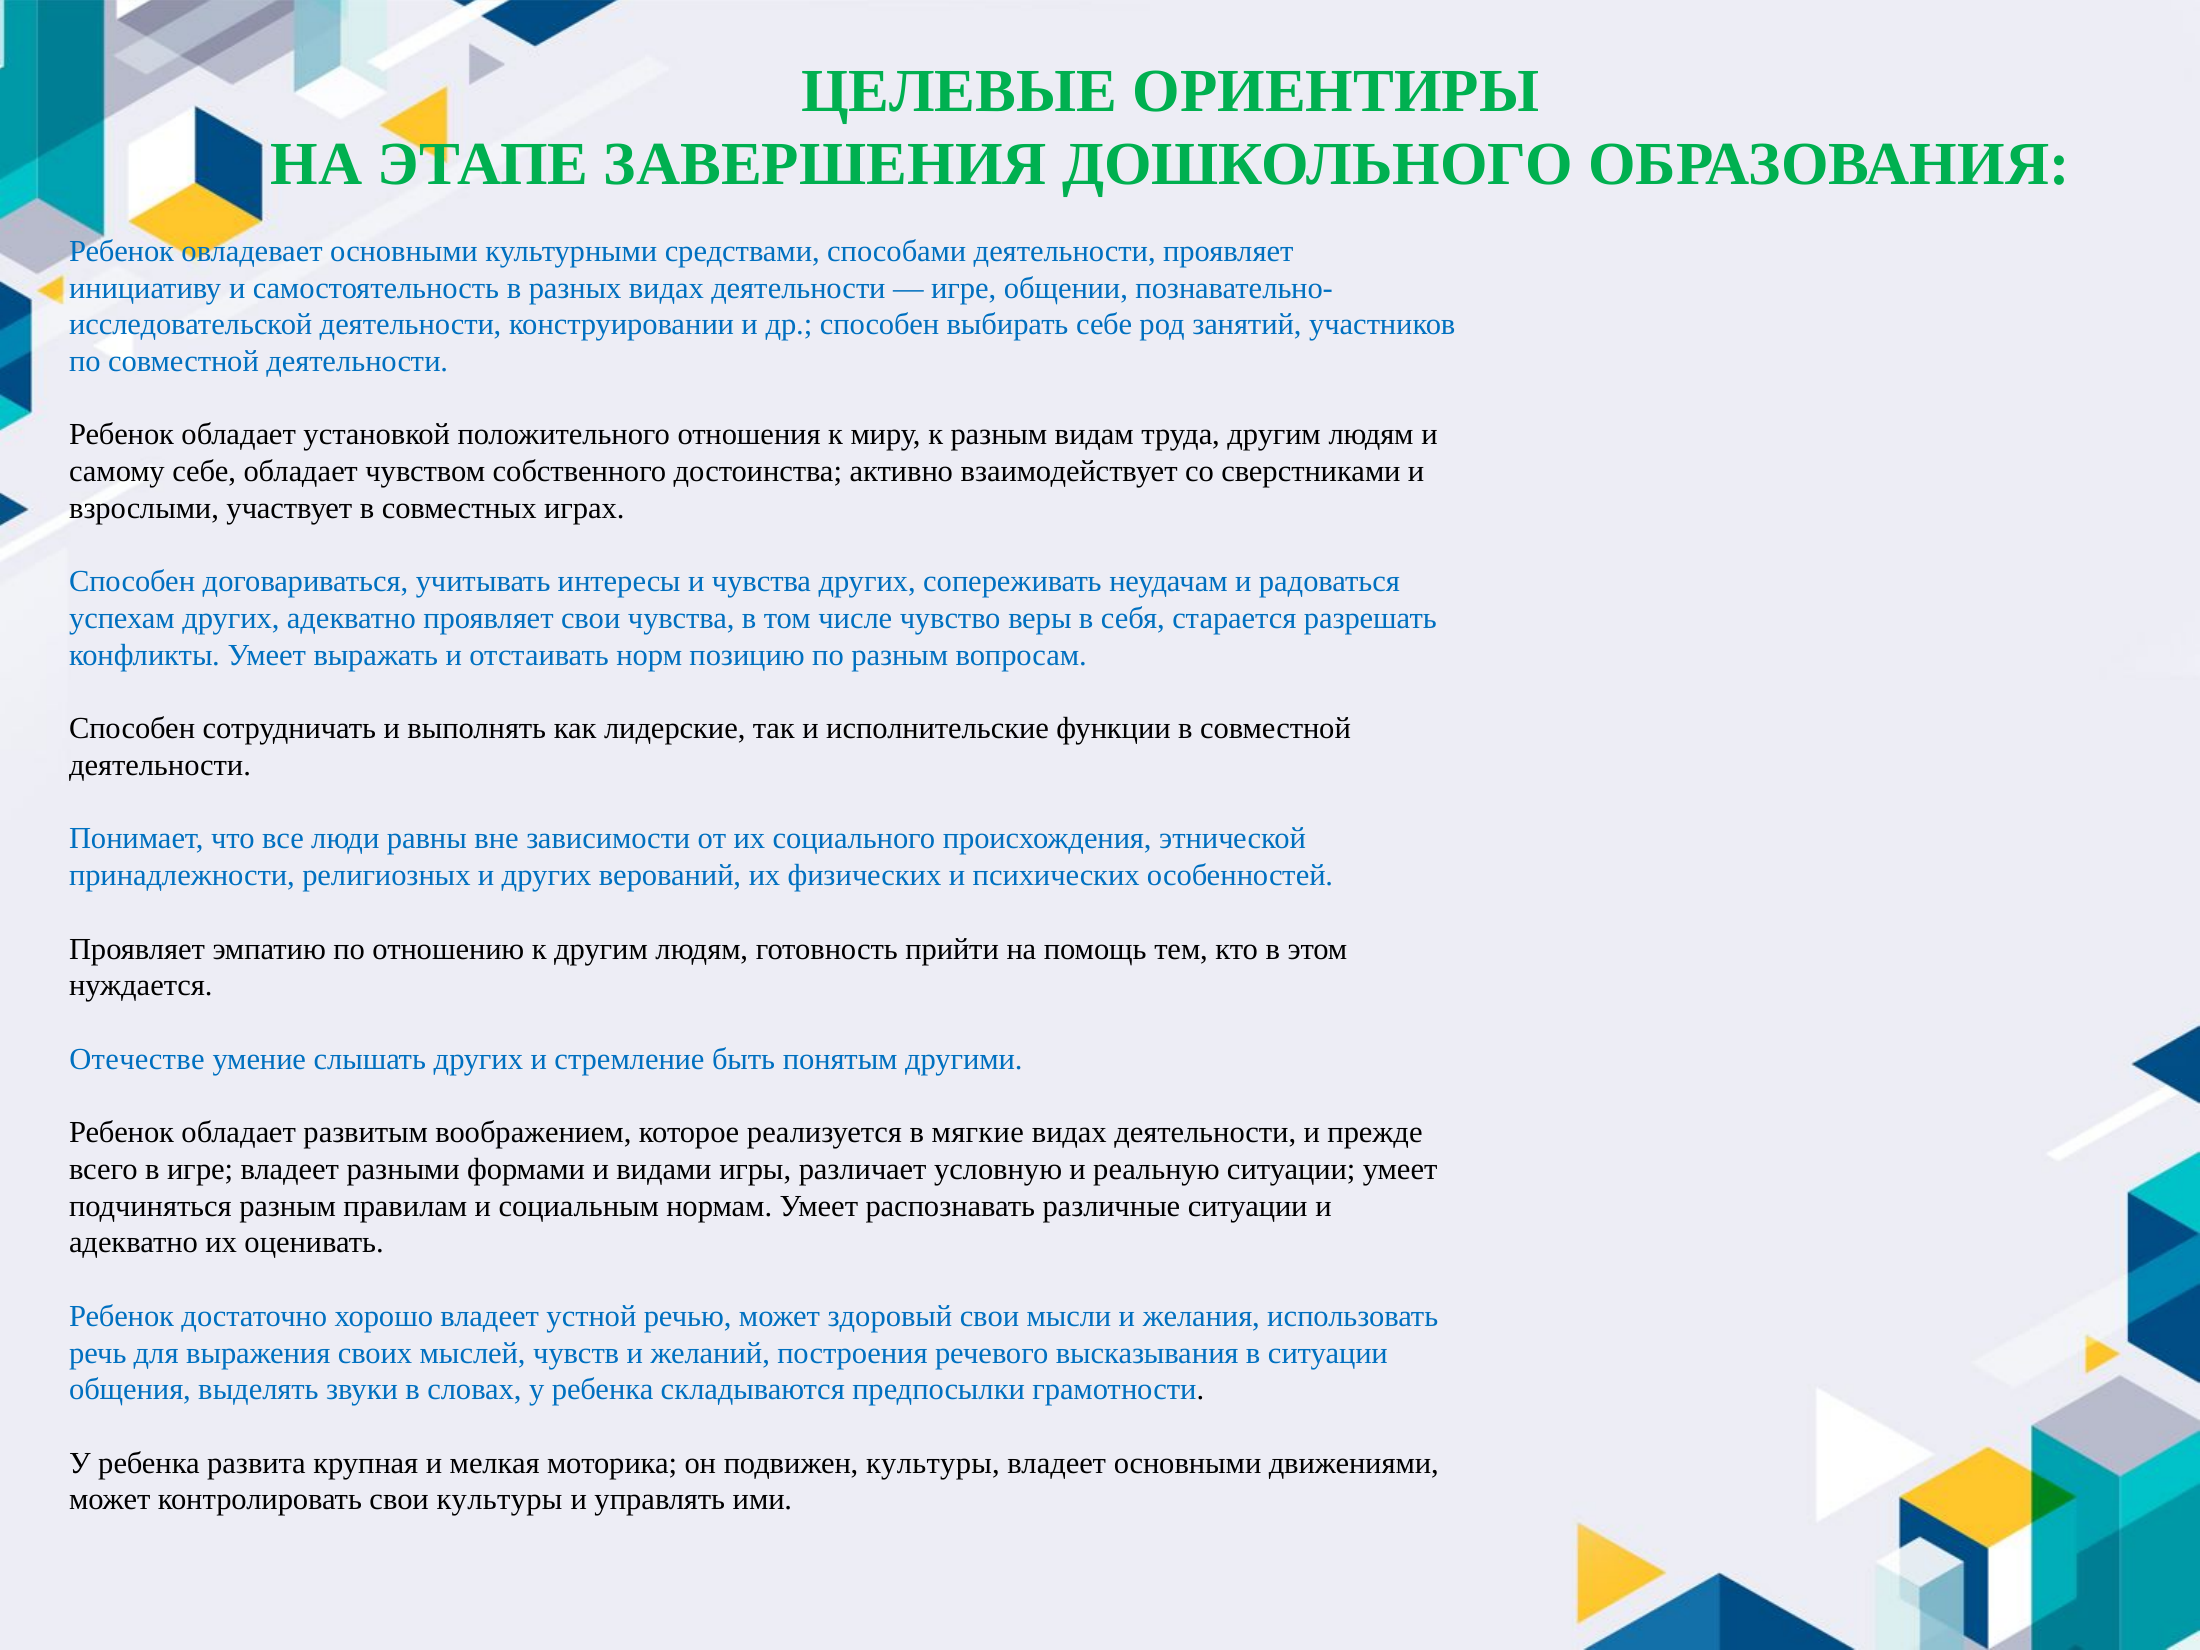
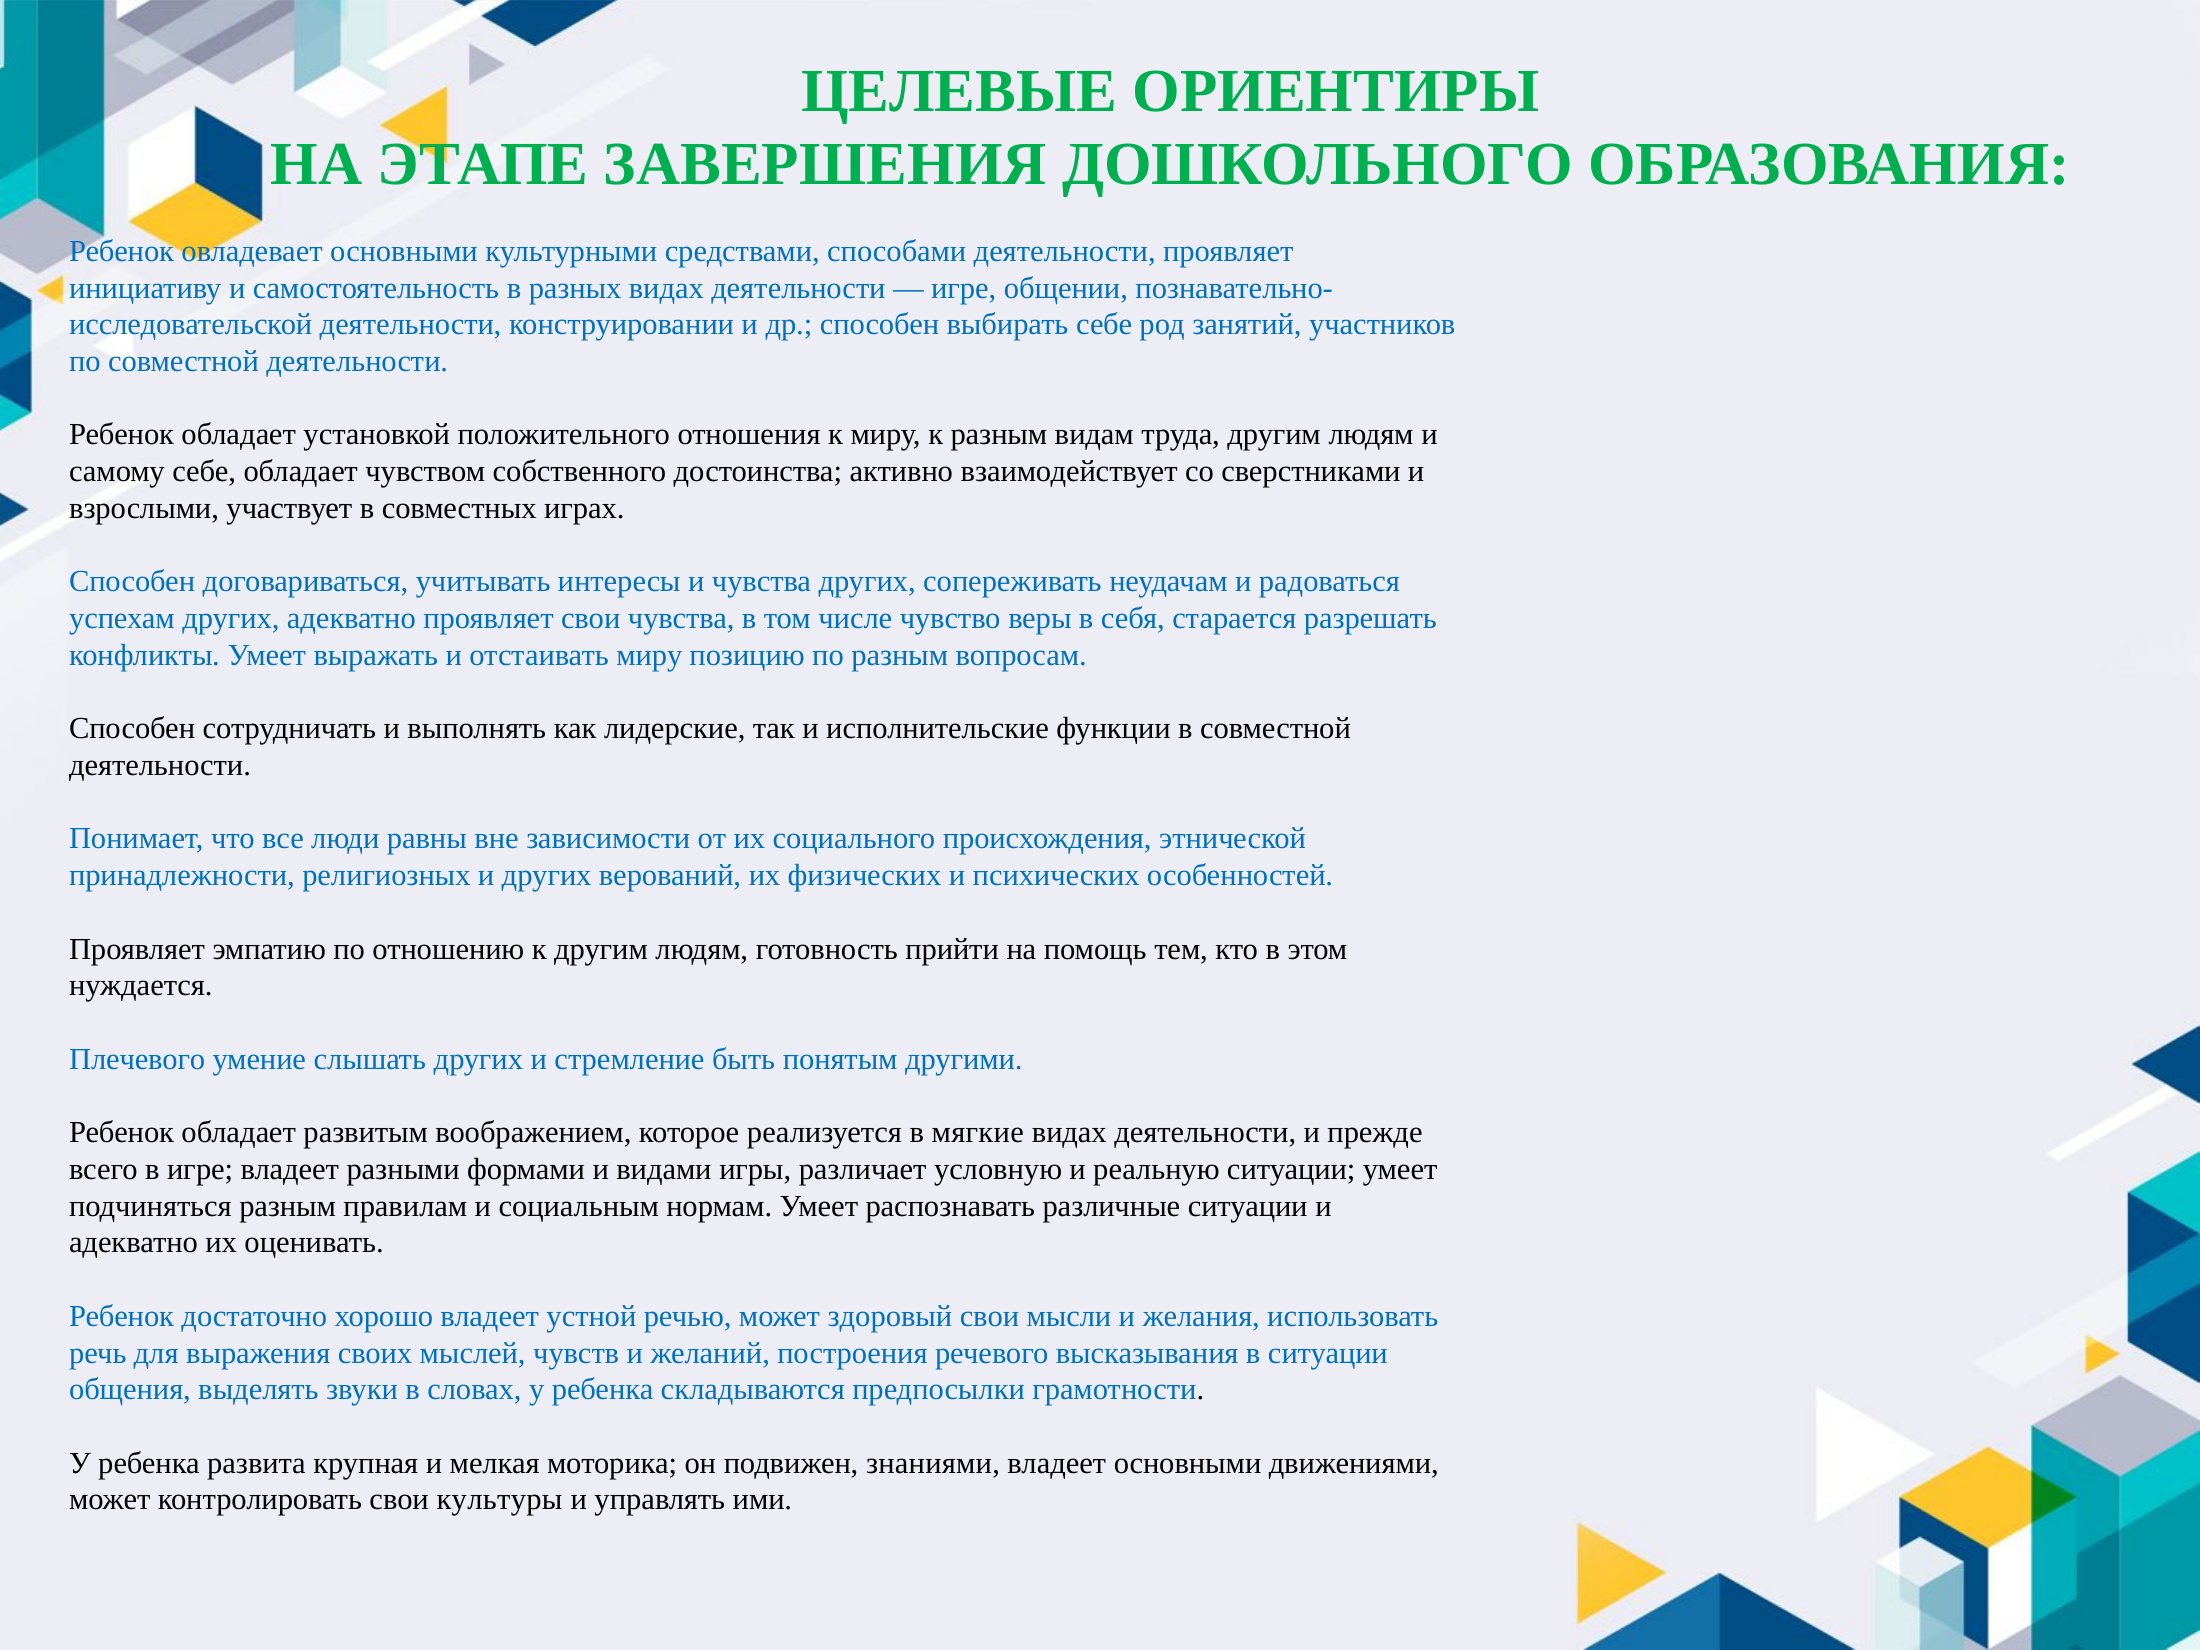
отстаивать норм: норм -> миру (649, 655)
Отечестве: Отечестве -> Плечевого (137, 1059)
подвижен культуры: культуры -> знаниями (933, 1463)
